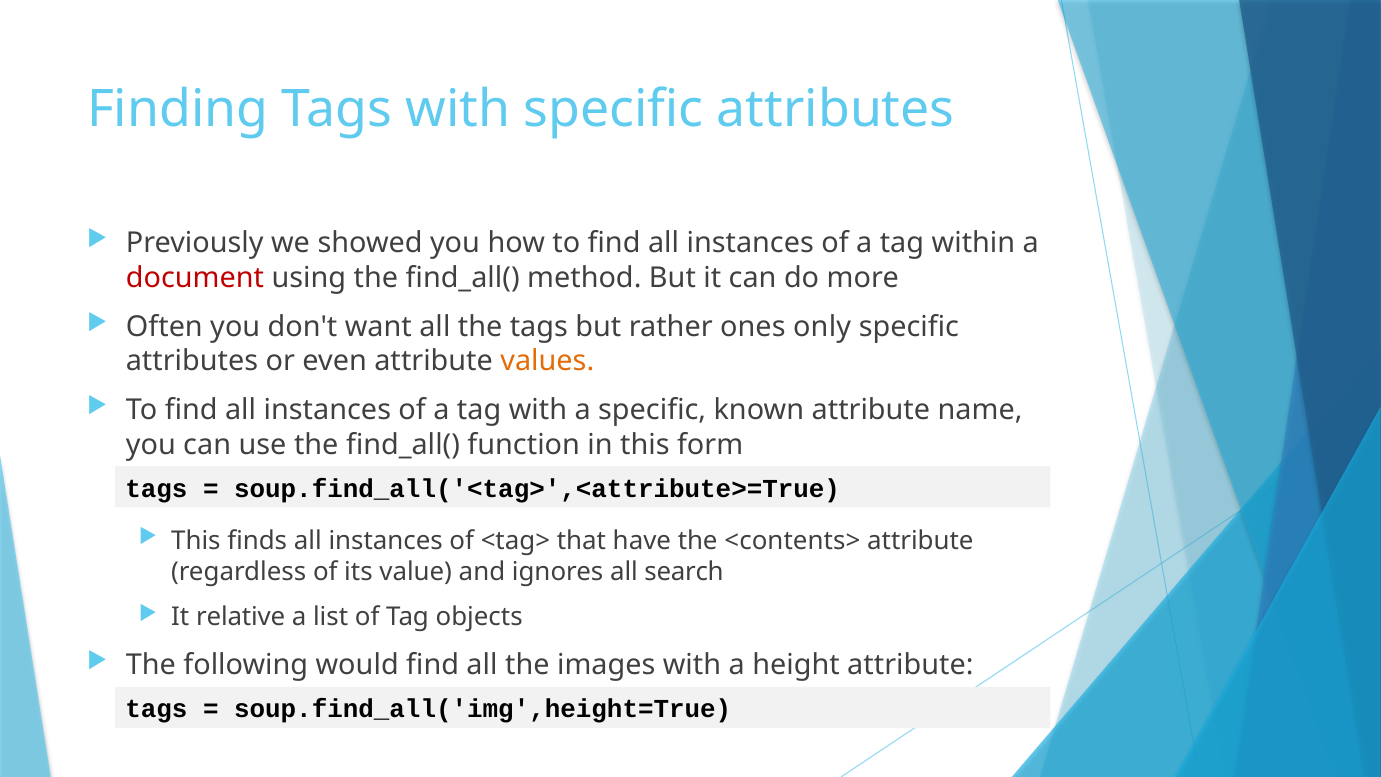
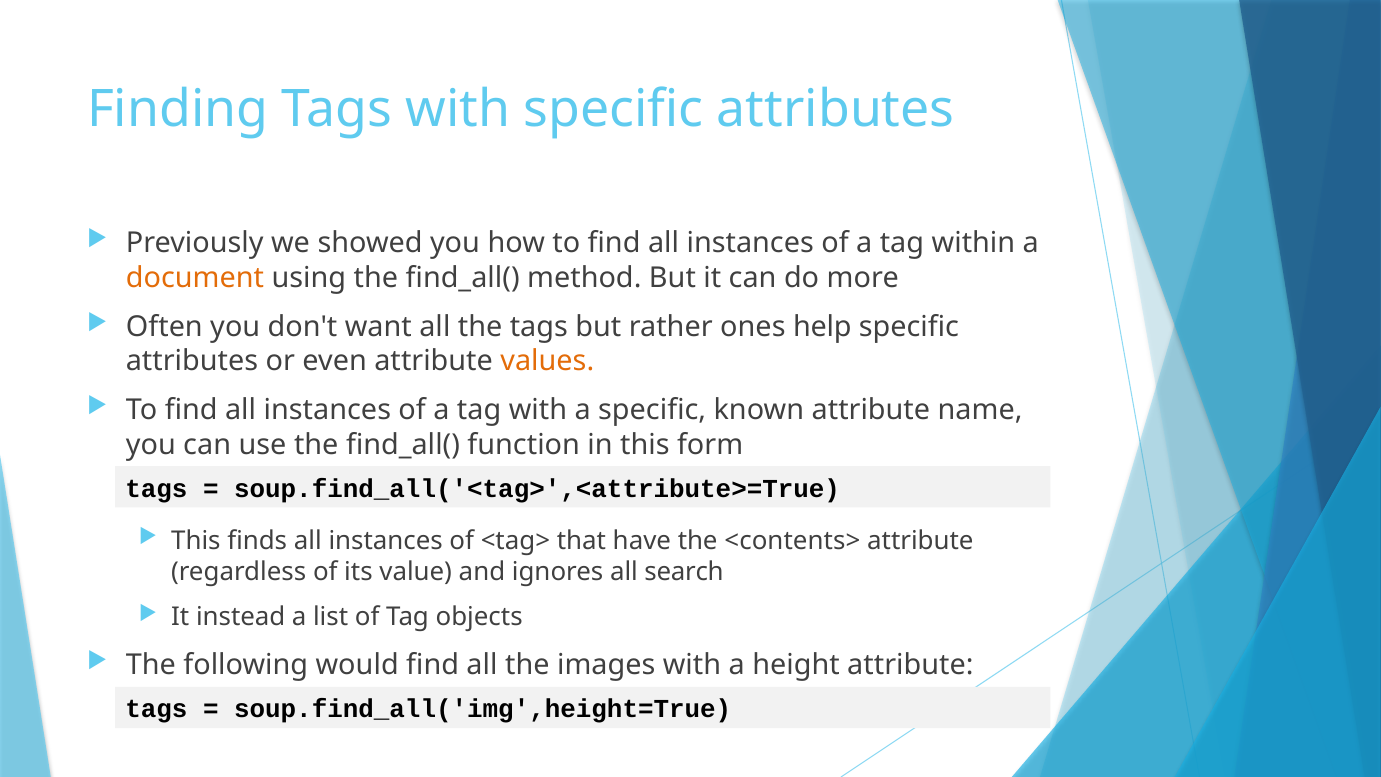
document colour: red -> orange (195, 278)
only: only -> help (822, 327)
relative: relative -> instead (241, 617)
